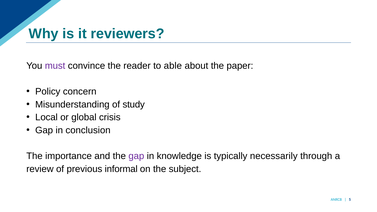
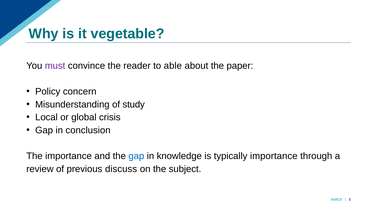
reviewers: reviewers -> vegetable (128, 34)
gap colour: purple -> blue (136, 156)
typically necessarily: necessarily -> importance (274, 156)
informal: informal -> discuss (121, 169)
